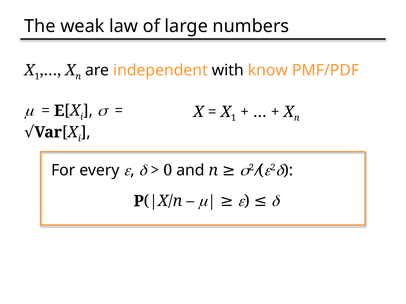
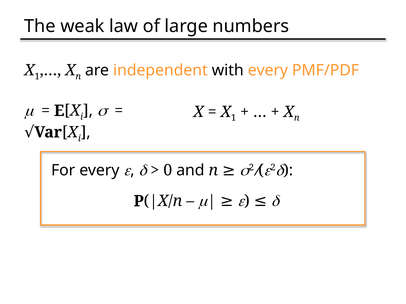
with know: know -> every (268, 70)
